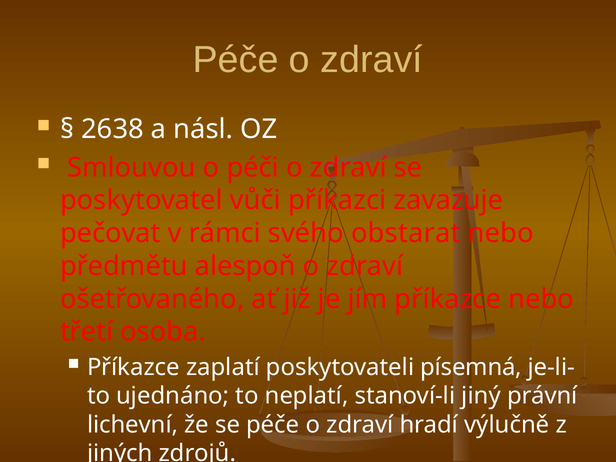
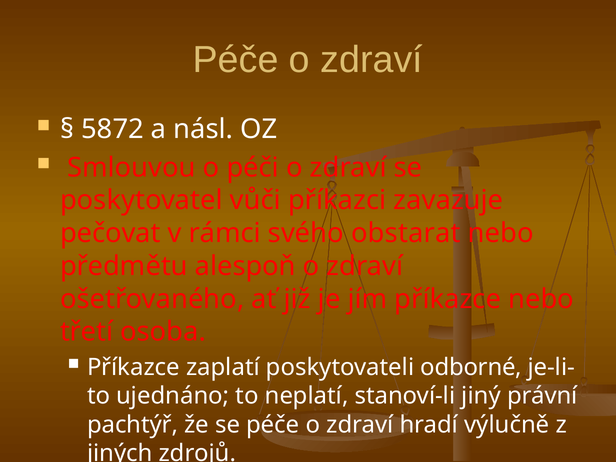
2638: 2638 -> 5872 (113, 129)
písemná: písemná -> odborné (471, 367)
lichevní: lichevní -> pachtýř (133, 425)
